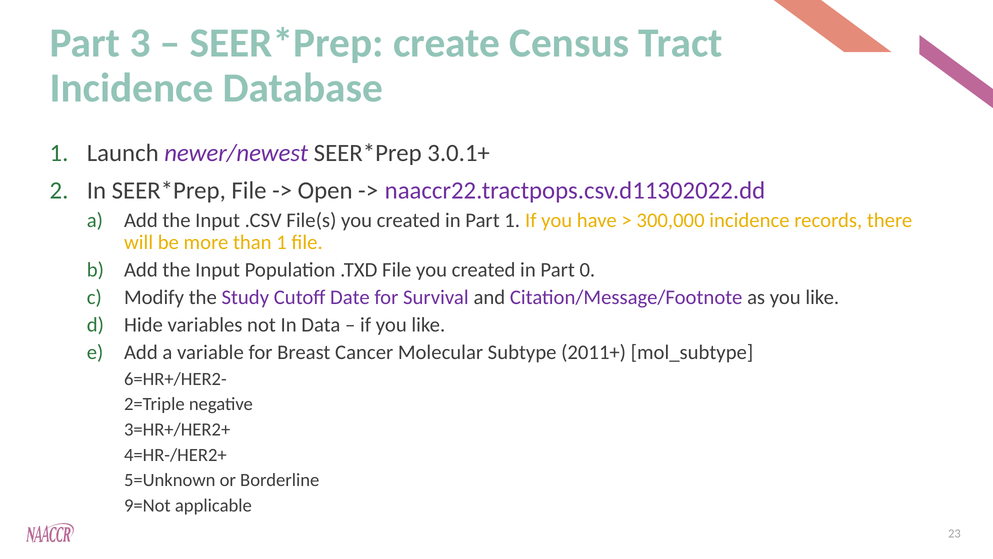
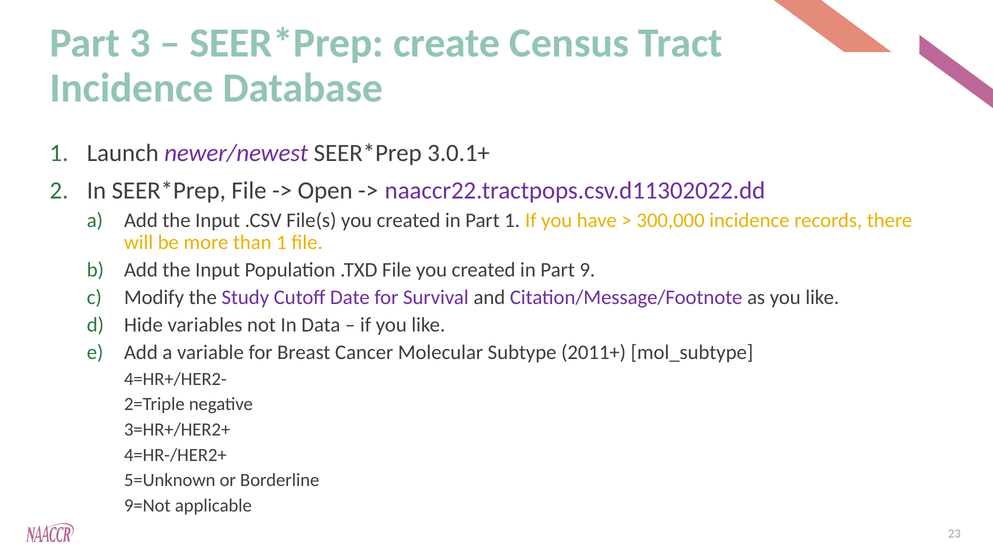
0: 0 -> 9 (587, 270)
6=HR+/HER2-: 6=HR+/HER2- -> 4=HR+/HER2- (175, 379)
